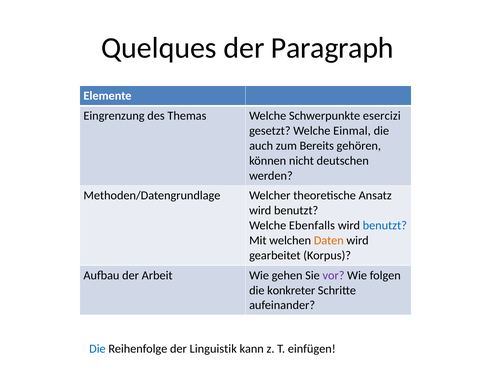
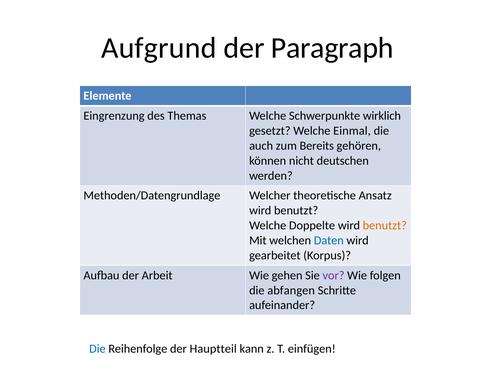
Quelques: Quelques -> Aufgrund (159, 48)
esercizi: esercizi -> wirklich (382, 116)
Ebenfalls: Ebenfalls -> Doppelte (312, 226)
benutzt colour: blue -> orange (385, 226)
Daten colour: orange -> blue (329, 241)
konkreter: konkreter -> abfangen (291, 290)
Linguistik: Linguistik -> Hauptteil (213, 349)
